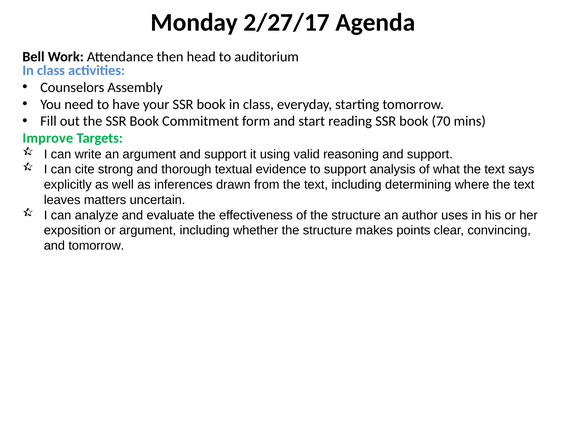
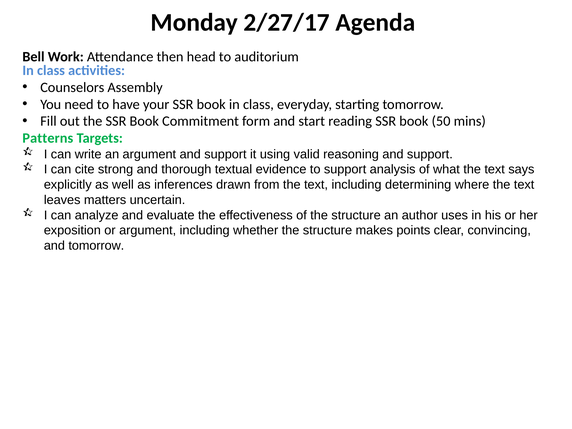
70: 70 -> 50 (441, 121)
Improve: Improve -> Patterns (48, 138)
